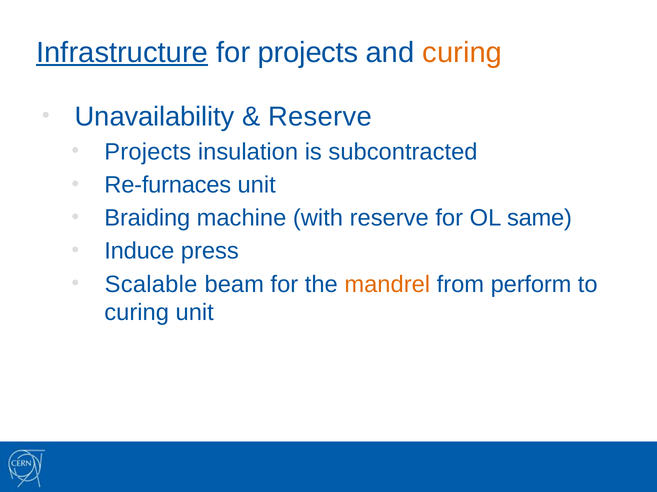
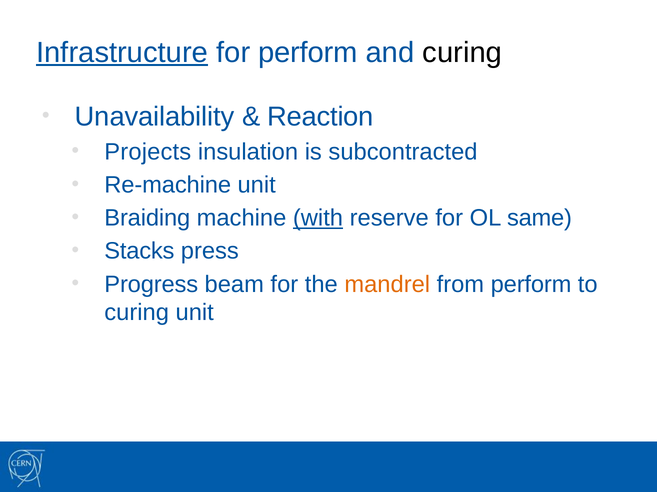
for projects: projects -> perform (308, 53)
curing colour: orange -> black (462, 53)
Reserve: Reserve -> Reaction (320, 117)
Re-furnaces: Re-furnaces -> Re-machine (168, 185)
with underline: none -> present (318, 218)
Induce: Induce -> Stacks (139, 252)
Scalable: Scalable -> Progress (151, 285)
